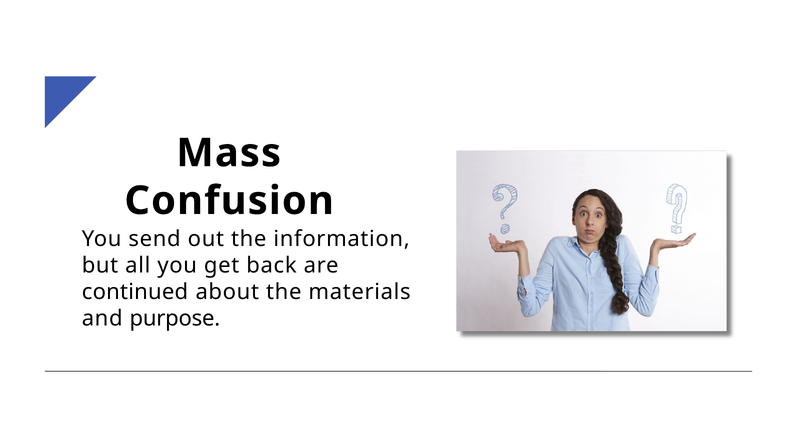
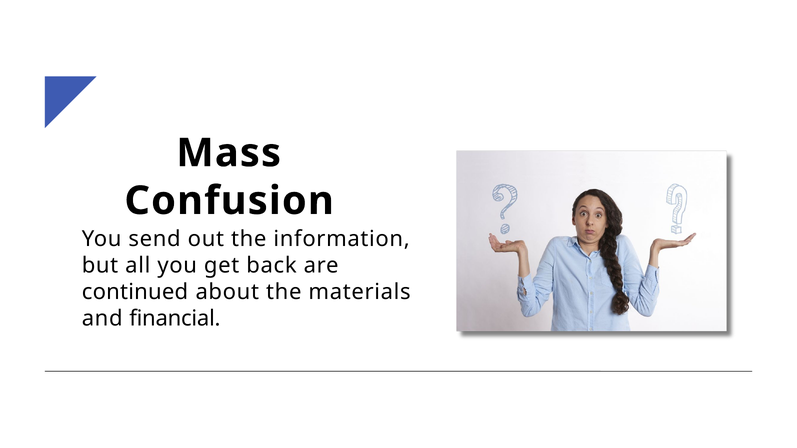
purpose: purpose -> financial (175, 319)
